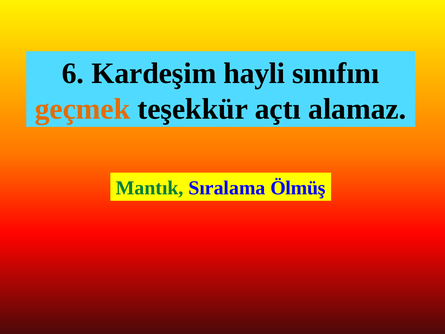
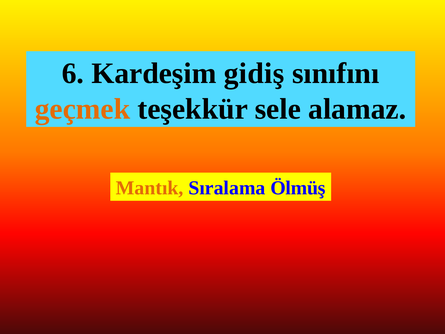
hayli: hayli -> gidiş (254, 73)
açtı: açtı -> sele (278, 109)
Mantık colour: green -> orange (150, 188)
